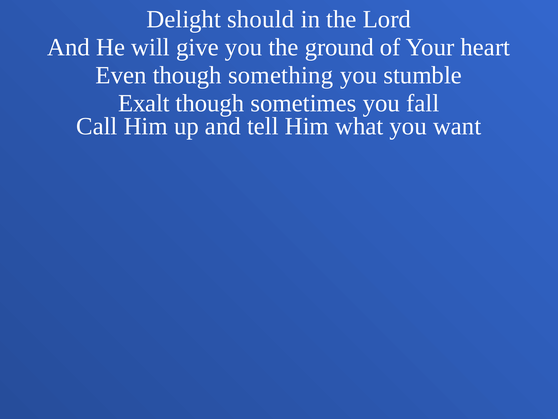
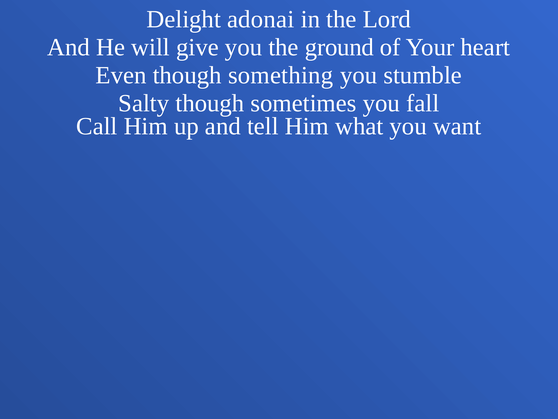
should: should -> adonai (261, 19)
Exalt: Exalt -> Salty (144, 103)
